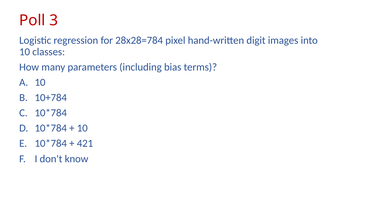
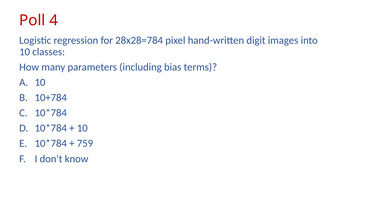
3: 3 -> 4 (54, 20)
421: 421 -> 759 (85, 144)
